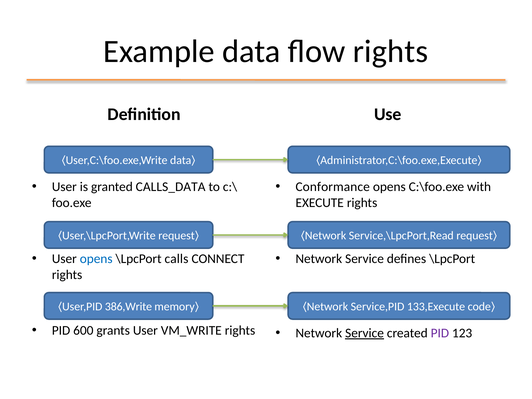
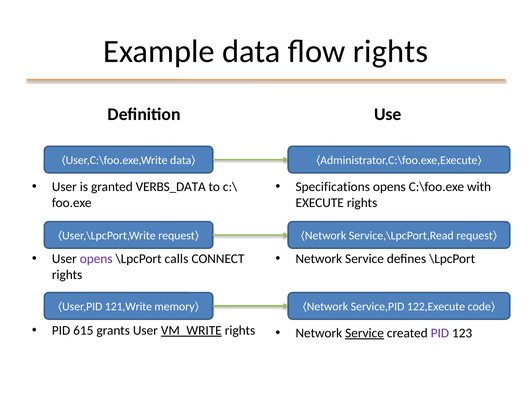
CALLS_DATA: CALLS_DATA -> VERBS_DATA (171, 187)
Conformance: Conformance -> Specifications (333, 187)
opens colour: blue -> purple (96, 259)
386,Write: 386,Write -> 121,Write (128, 307)
133,Execute: 133,Execute -> 122,Execute (436, 307)
600: 600 -> 615 (83, 330)
VM_WRITE underline: none -> present (191, 330)
